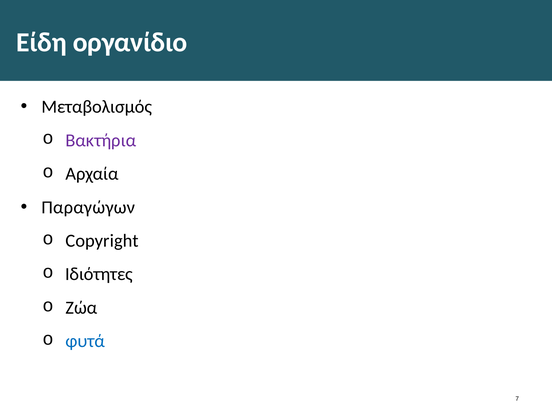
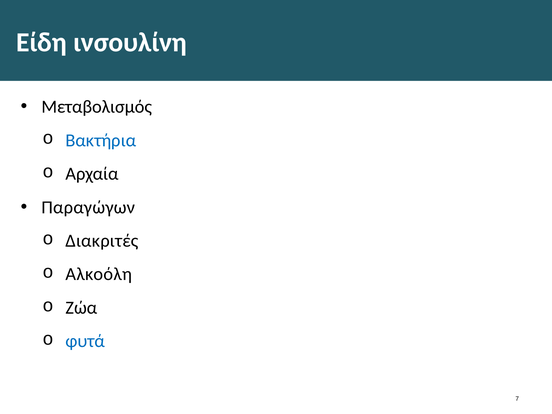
οργανίδιο: οργανίδιο -> ινσουλίνη (130, 42)
Βακτήρια colour: purple -> blue (101, 140)
Copyright: Copyright -> Διακριτές (102, 241)
Ιδιότητες: Ιδιότητες -> Αλκοόλη (99, 274)
